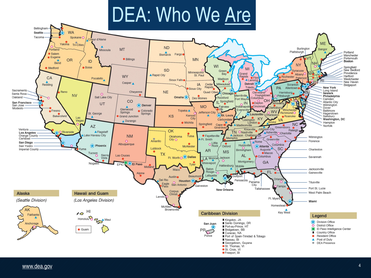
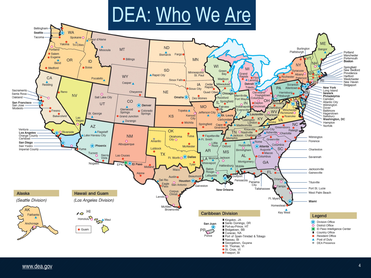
Who underline: none -> present (173, 15)
